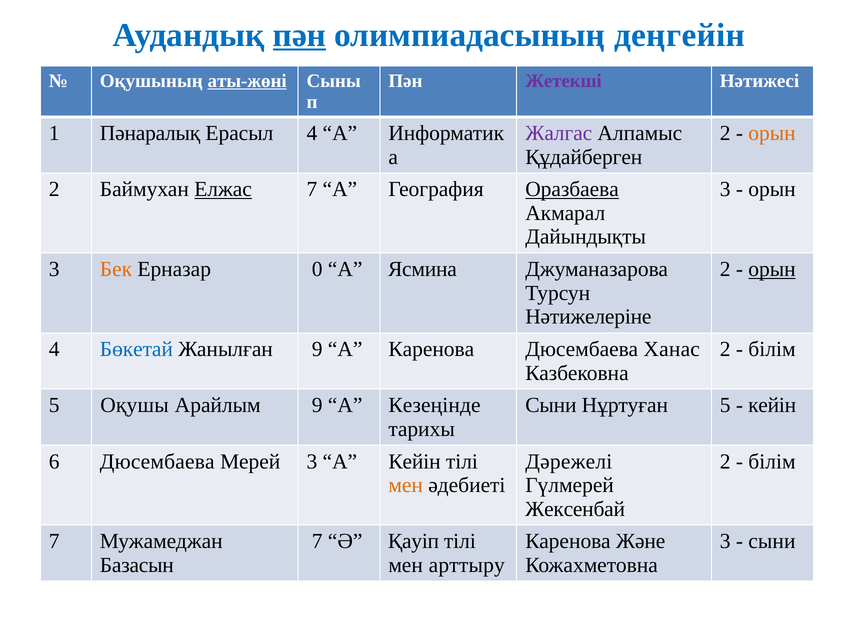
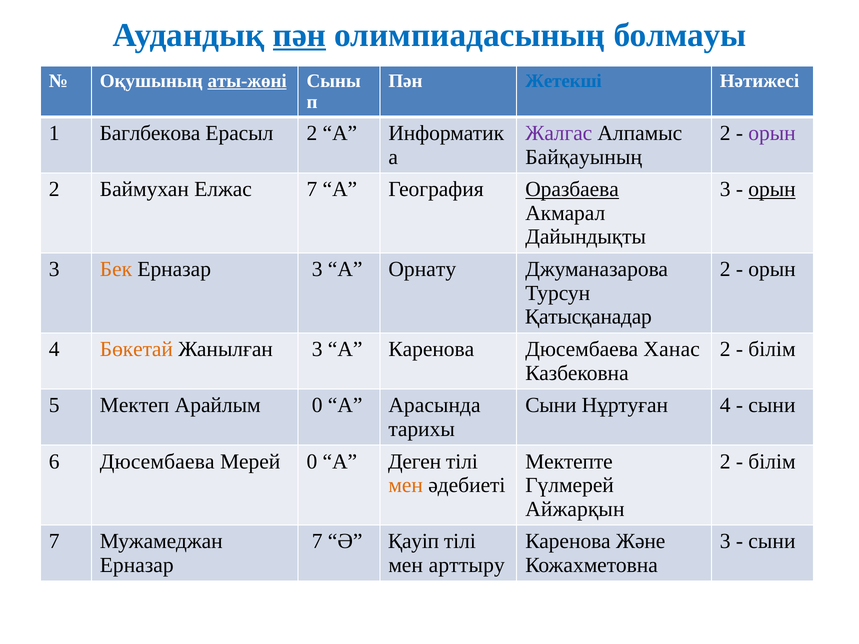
деңгейін: деңгейін -> болмауы (680, 35)
Жетекші colour: purple -> blue (564, 81)
Пәнаралық: Пәнаралық -> Баглбекова (150, 133)
Ерасыл 4: 4 -> 2 (312, 133)
орын colour: orange -> purple (772, 133)
Құдайберген: Құдайберген -> Байқауының (584, 157)
Елжас underline: present -> none (223, 189)
орын underline: none -> present (772, 189)
Ерназар 0: 0 -> 3 (317, 269)
Ясмина: Ясмина -> Орнату (422, 269)
орын underline: present -> none (772, 269)
Нәтижелеріне: Нәтижелеріне -> Қатысқанадар (588, 317)
Бөкетай colour: blue -> orange (136, 349)
Жанылған 9: 9 -> 3 (317, 349)
Оқушы: Оқушы -> Мектеп (135, 406)
Арайлым 9: 9 -> 0 (317, 406)
Кезеңінде: Кезеңінде -> Арасында (435, 406)
Нұртуған 5: 5 -> 4 (725, 406)
кейін: кейін -> сыни (772, 406)
Мерей 3: 3 -> 0 (312, 462)
А Кейін: Кейін -> Деген (415, 462)
Дәрежелі: Дәрежелі -> Мектепте (569, 462)
Жексенбай: Жексенбай -> Айжарқын (575, 509)
Базасын: Базасын -> Ерназар (137, 565)
